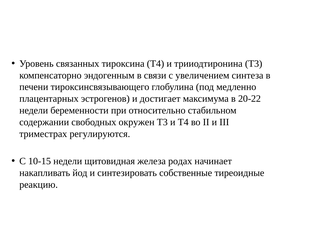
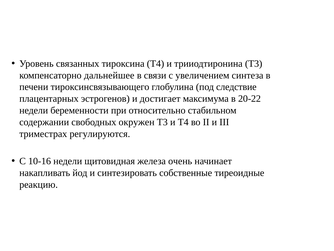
эндогенным: эндогенным -> дальнейшее (109, 75)
медленно: медленно -> следствие (236, 87)
10-15: 10-15 -> 10-16 (40, 161)
родах: родах -> очень (180, 161)
